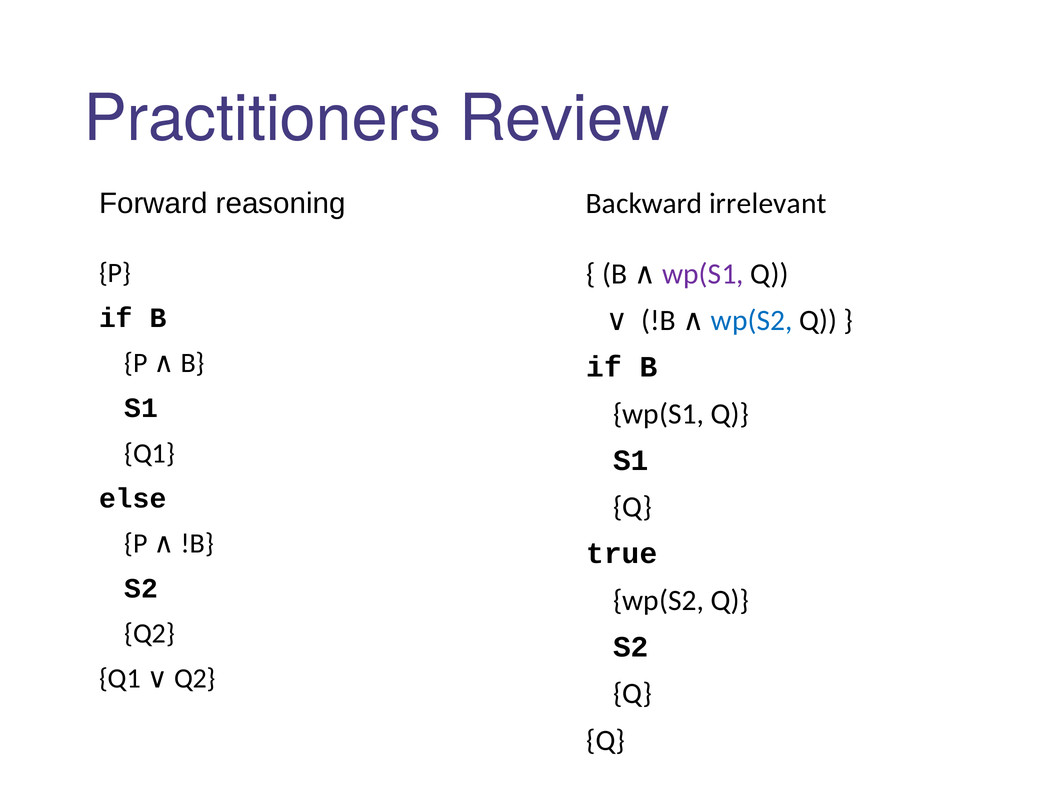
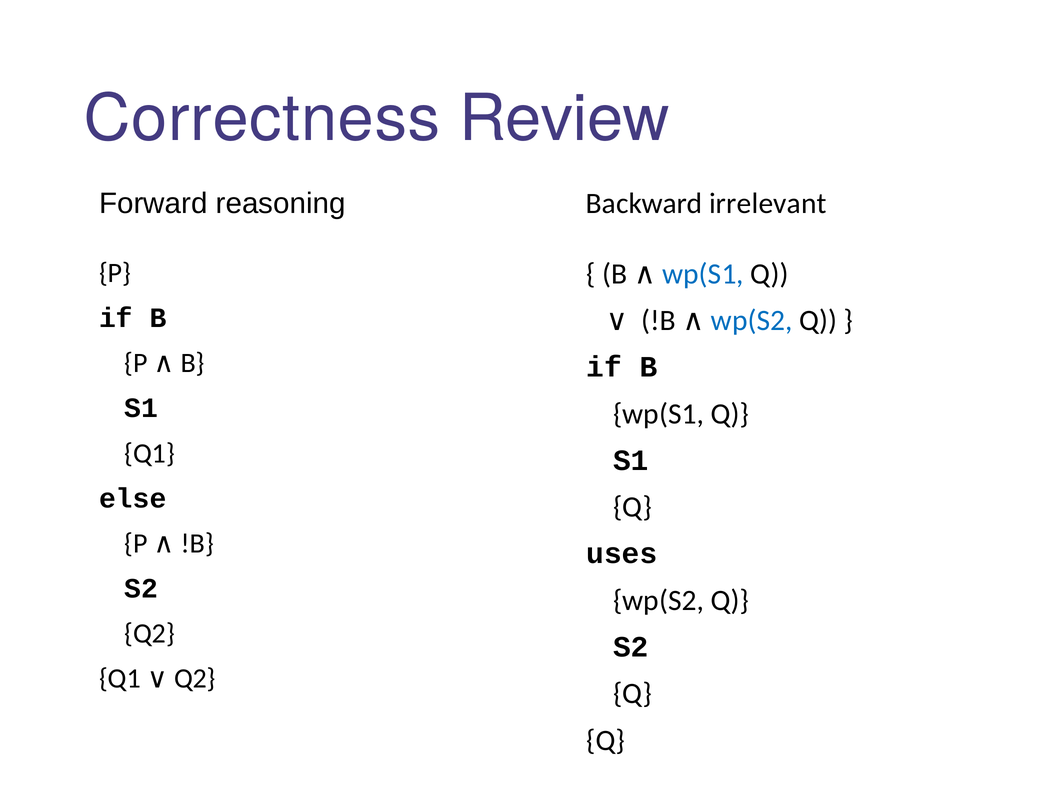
Practitioners: Practitioners -> Correctness (262, 119)
wp(S1 colour: purple -> blue (703, 274)
true: true -> uses (622, 554)
